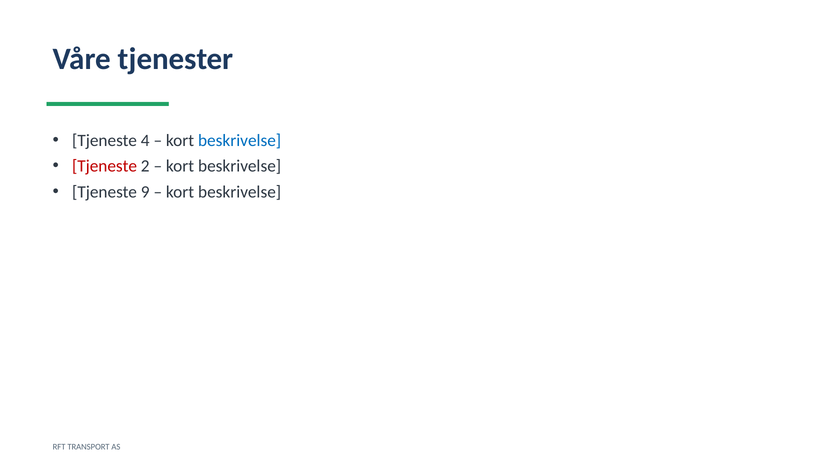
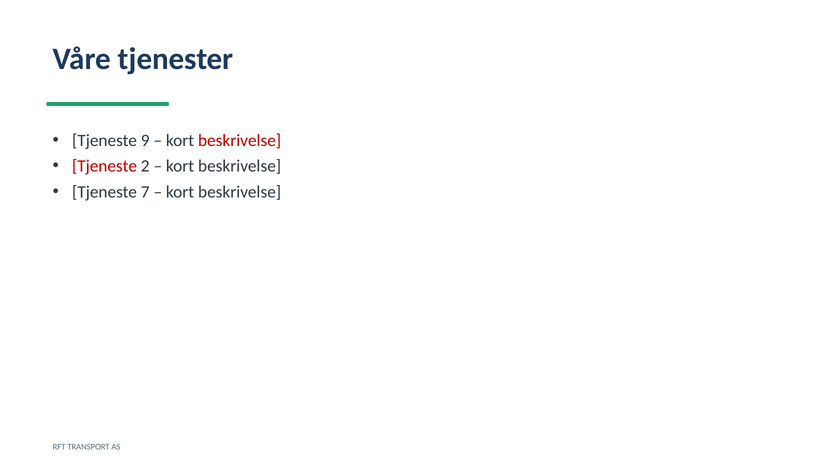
4: 4 -> 9 (145, 140)
beskrivelse colour: blue -> red (240, 140)
9: 9 -> 7 (145, 192)
